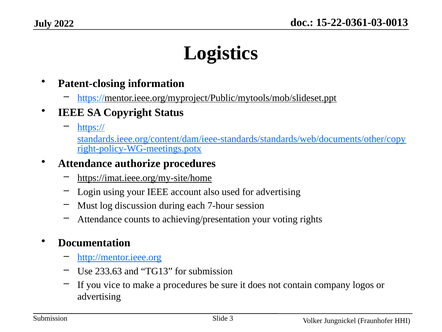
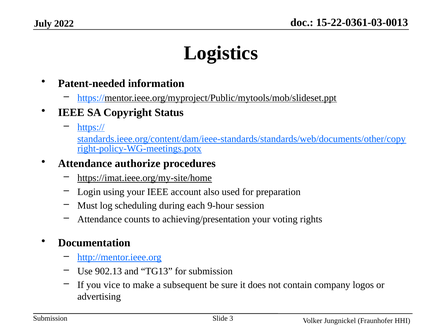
Patent-closing: Patent-closing -> Patent-needed (92, 83)
for advertising: advertising -> preparation (278, 191)
discussion: discussion -> scheduling (136, 205)
7-hour: 7-hour -> 9-hour (220, 205)
233.63: 233.63 -> 902.13 (109, 271)
a procedures: procedures -> subsequent (185, 285)
